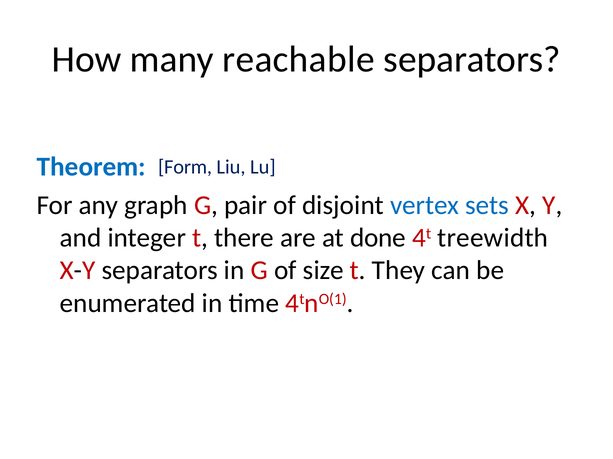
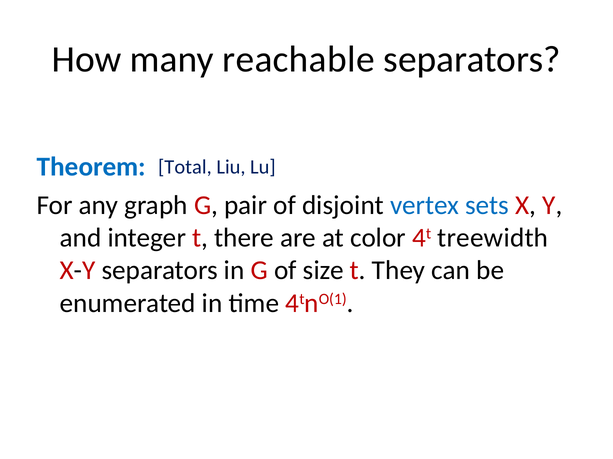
Form: Form -> Total (185, 167)
done: done -> color (378, 238)
